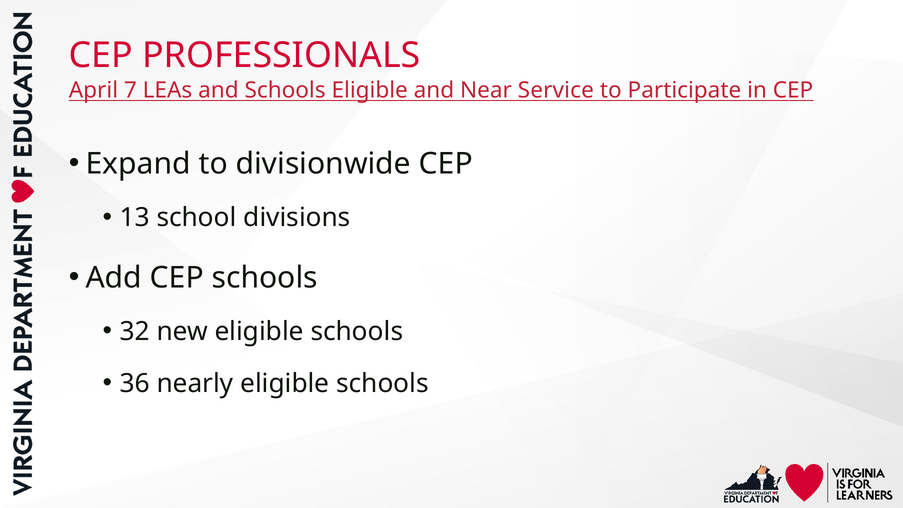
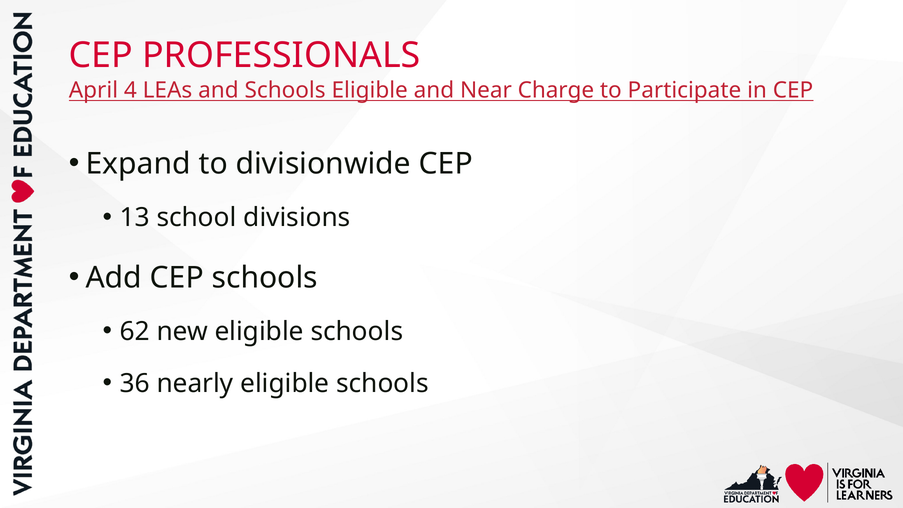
7: 7 -> 4 (130, 90)
Service: Service -> Charge (556, 90)
32: 32 -> 62 (135, 332)
